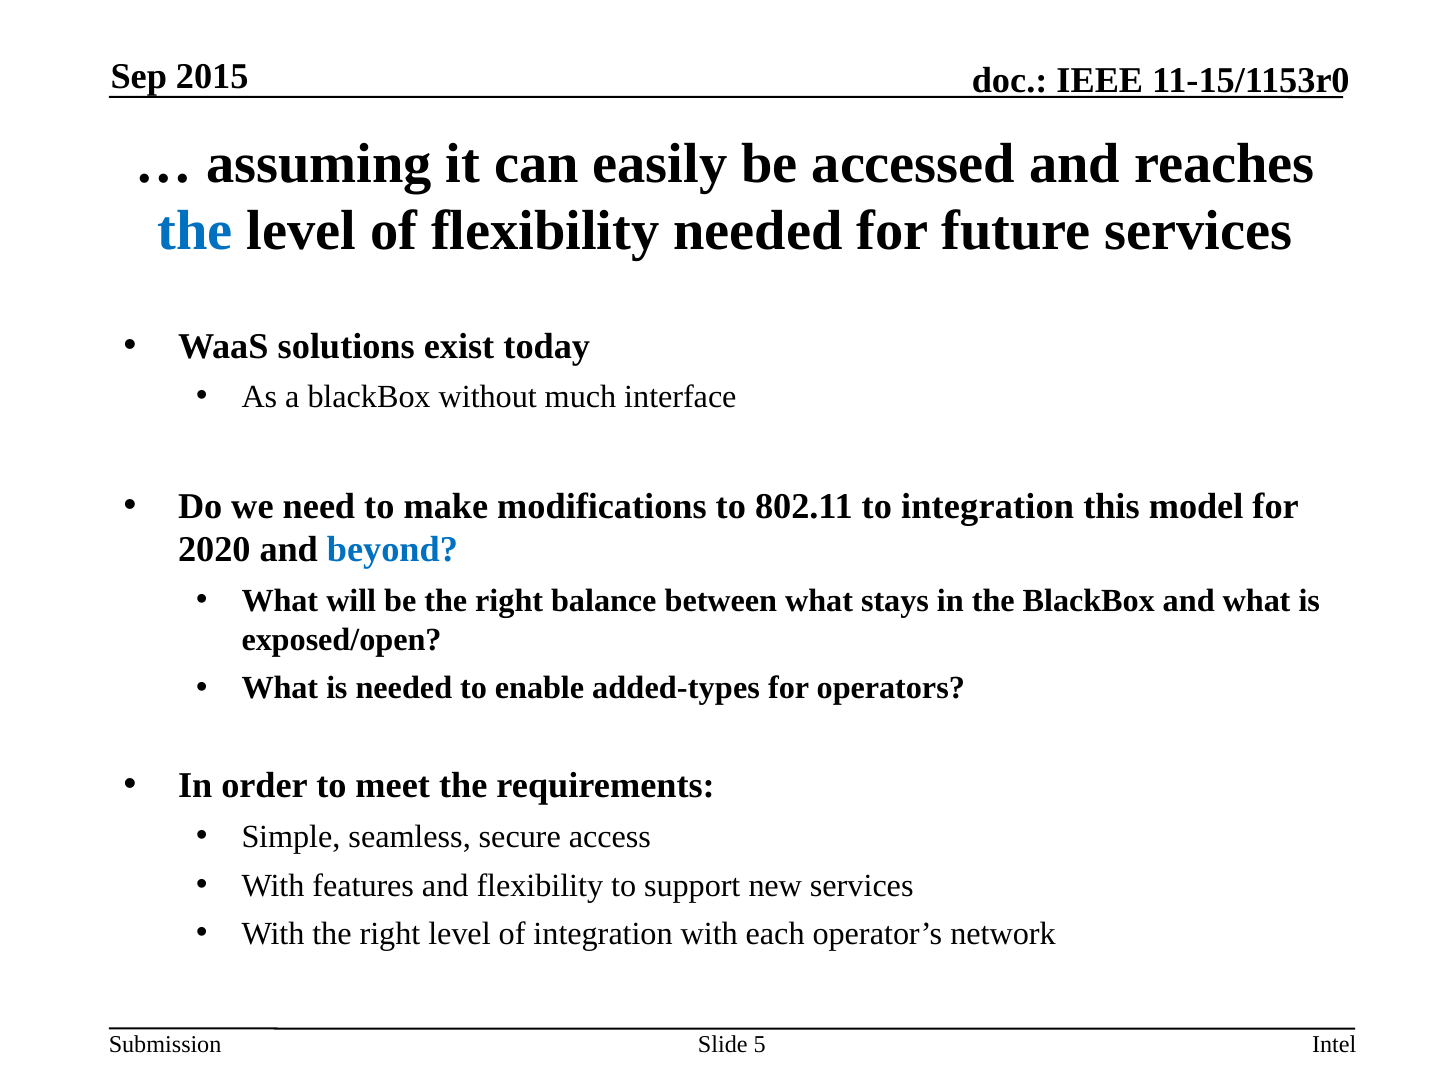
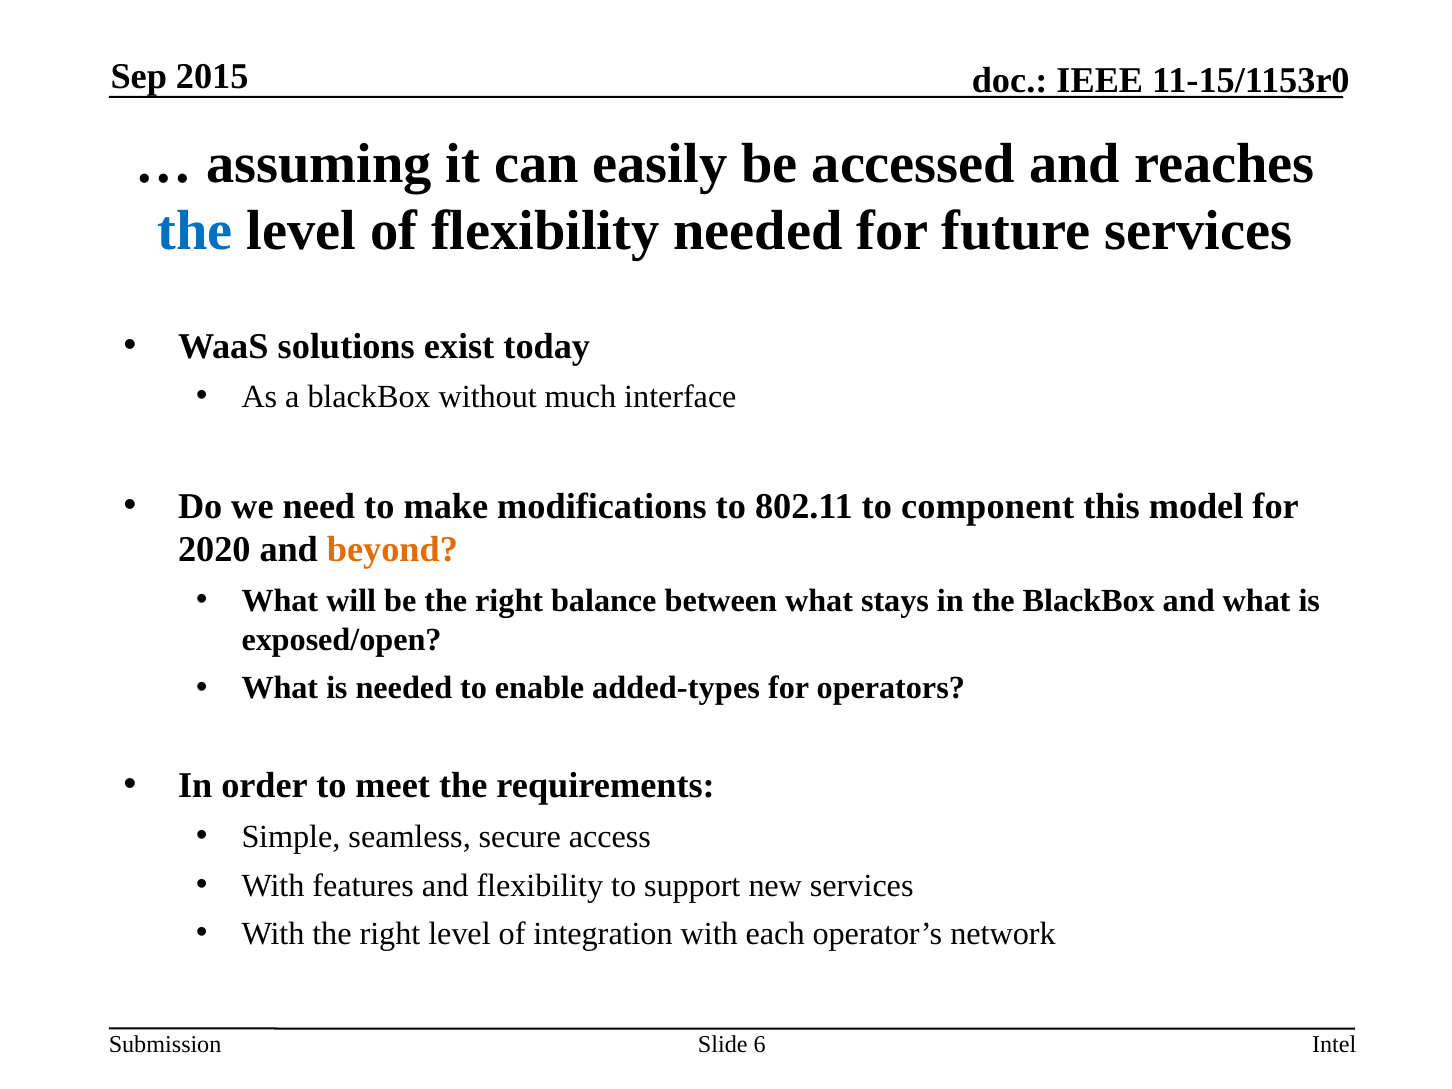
to integration: integration -> component (988, 506)
beyond colour: blue -> orange (392, 550)
5: 5 -> 6 (760, 1044)
